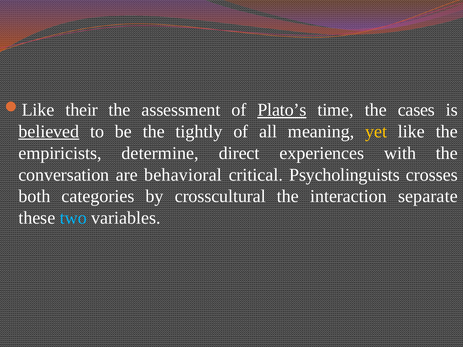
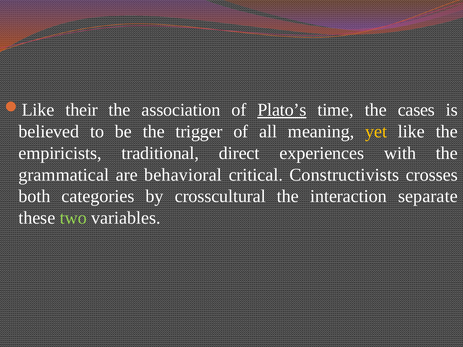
assessment: assessment -> association (181, 110)
believed underline: present -> none (49, 132)
tightly: tightly -> trigger (199, 132)
determine: determine -> traditional (160, 153)
conversation: conversation -> grammatical (64, 175)
Psycholinguists: Psycholinguists -> Constructivists (344, 175)
two colour: light blue -> light green (73, 218)
